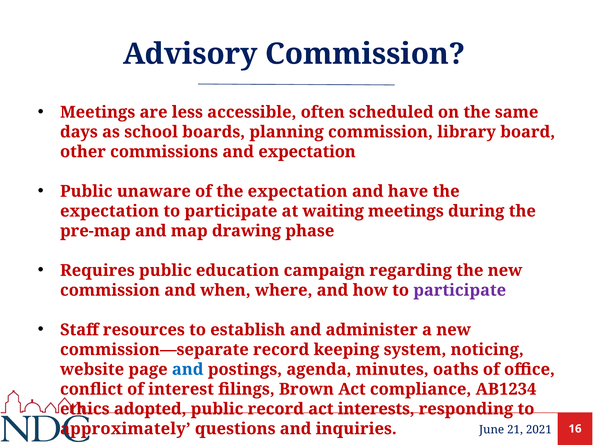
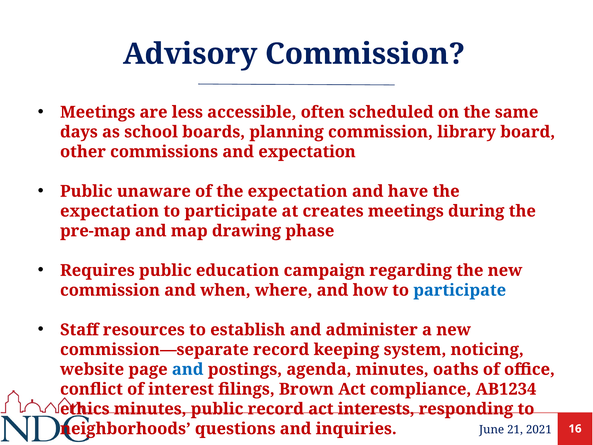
waiting: waiting -> creates (333, 211)
participate colour: purple -> blue (460, 290)
ethics adopted: adopted -> minutes (150, 409)
approximately: approximately -> neighborhoods (125, 429)
